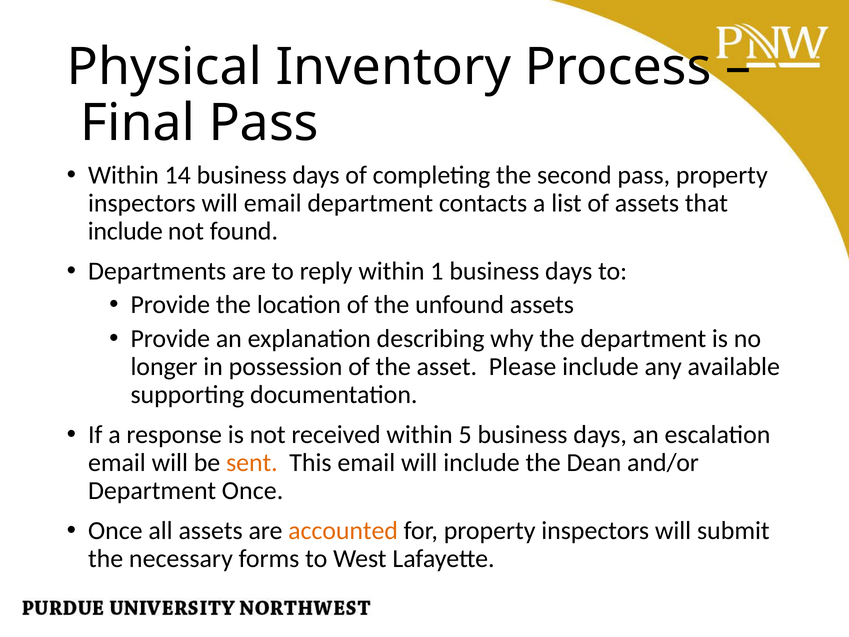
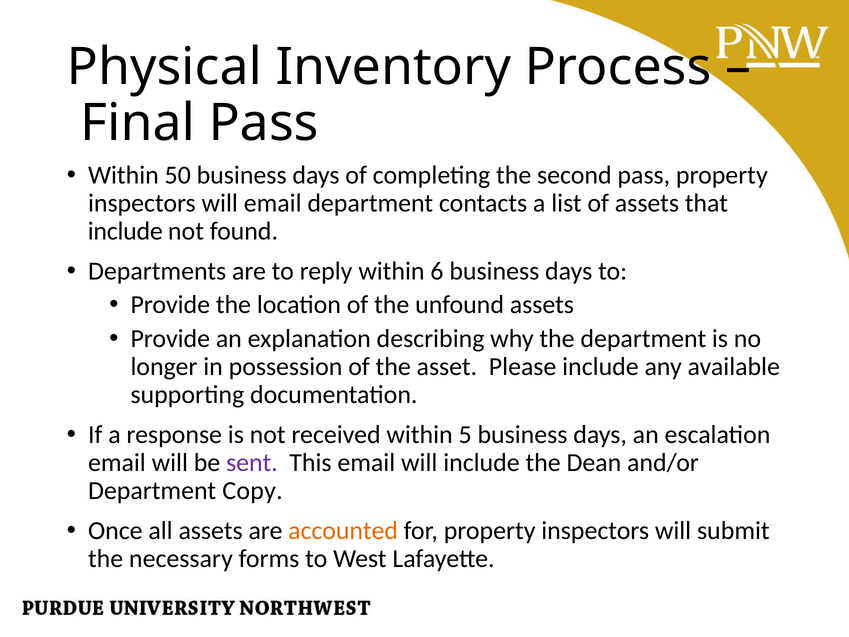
14: 14 -> 50 (178, 175)
1: 1 -> 6 (437, 271)
sent colour: orange -> purple (252, 463)
Department Once: Once -> Copy (253, 491)
